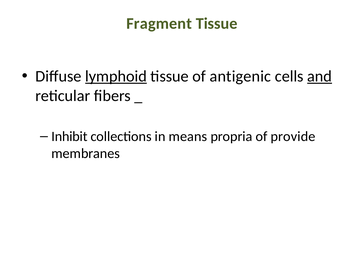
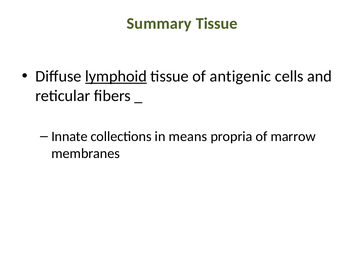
Fragment: Fragment -> Summary (159, 24)
and underline: present -> none (320, 76)
Inhibit: Inhibit -> Innate (69, 137)
provide: provide -> marrow (293, 137)
